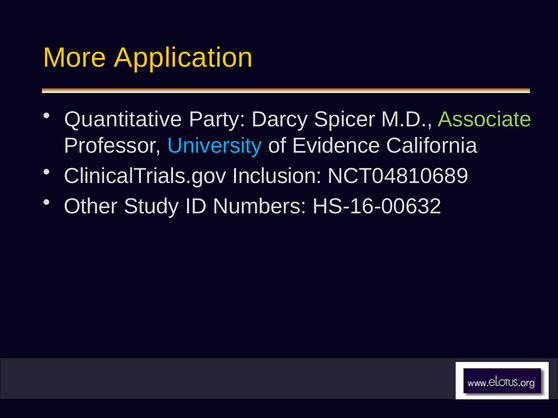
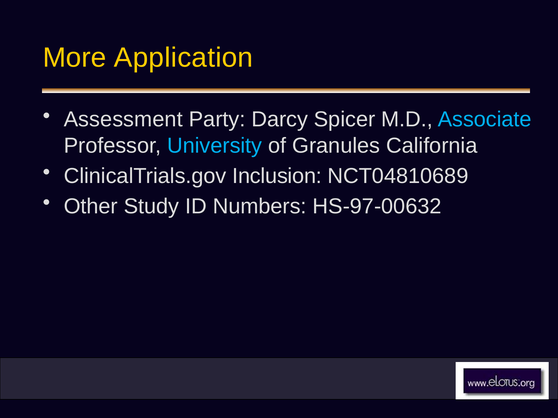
Quantitative: Quantitative -> Assessment (123, 120)
Associate colour: light green -> light blue (485, 120)
Evidence: Evidence -> Granules (336, 146)
HS-16-00632: HS-16-00632 -> HS-97-00632 (377, 207)
